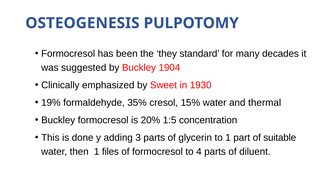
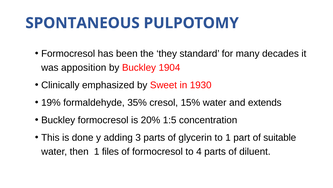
OSTEOGENESIS: OSTEOGENESIS -> SPONTANEOUS (83, 23)
suggested: suggested -> apposition (84, 67)
thermal: thermal -> extends (265, 102)
